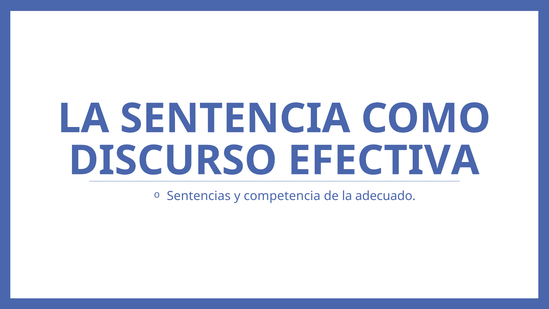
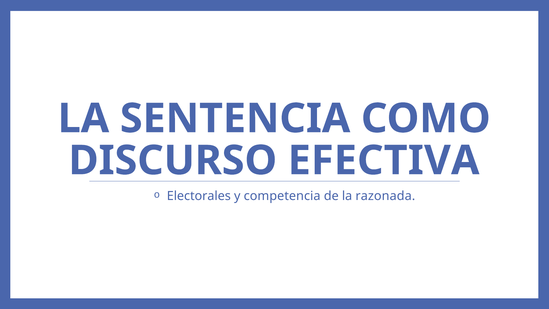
Sentencias: Sentencias -> Electorales (199, 196)
adecuado: adecuado -> razonada (385, 196)
